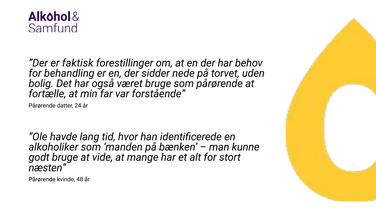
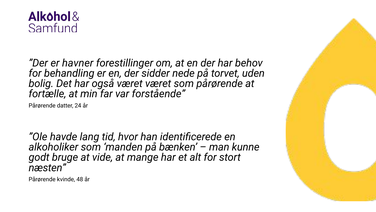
faktisk: faktisk -> havner (78, 63)
været bruge: bruge -> været (158, 83)
